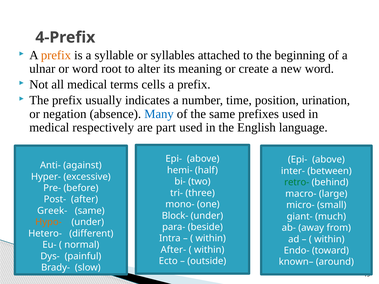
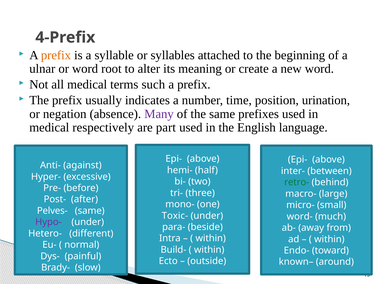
cells: cells -> such (153, 85)
Many colour: blue -> purple (159, 114)
Greek-: Greek- -> Pelves- (52, 211)
Block-: Block- -> Toxic- (175, 216)
giant-: giant- -> word- (300, 217)
Hypo- colour: orange -> purple (48, 222)
After-: After- -> Build- (173, 250)
